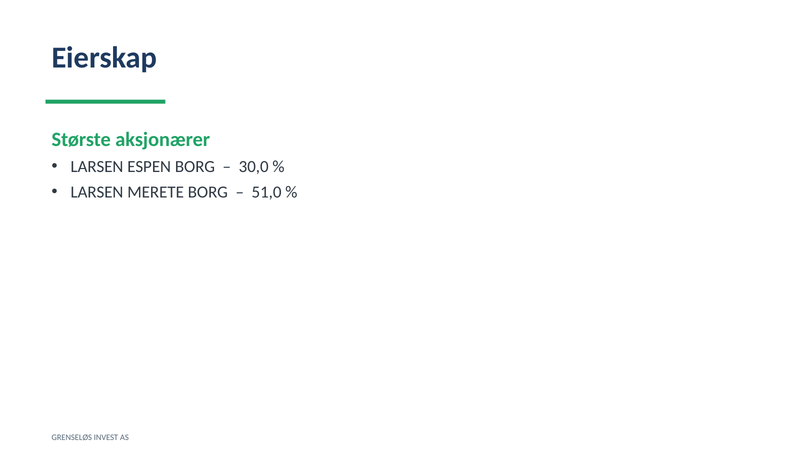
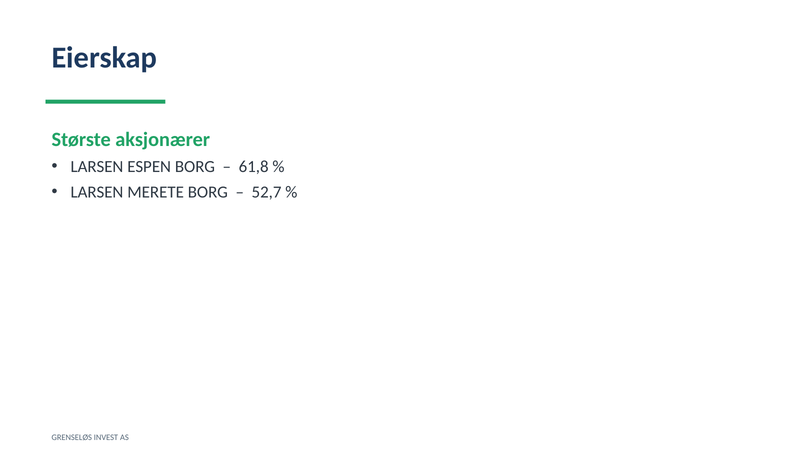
30,0: 30,0 -> 61,8 (254, 167)
51,0: 51,0 -> 52,7 (267, 192)
